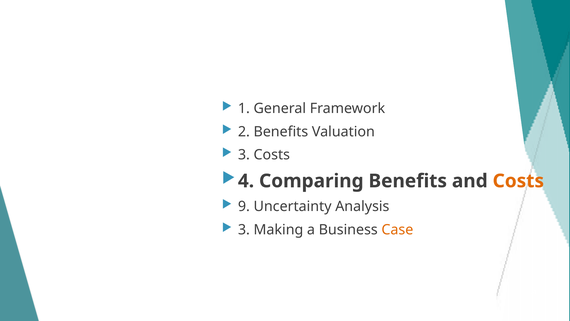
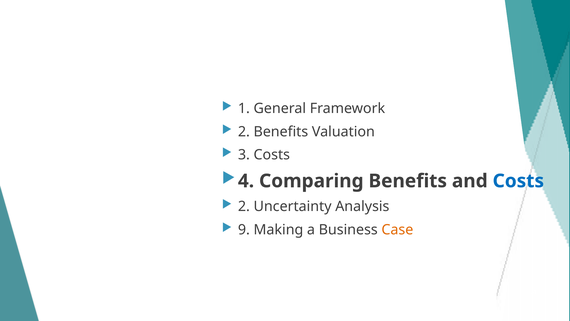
Costs colour: orange -> blue (518, 181)
9: 9 -> 2 (244, 206)
3: 3 -> 9 (244, 229)
